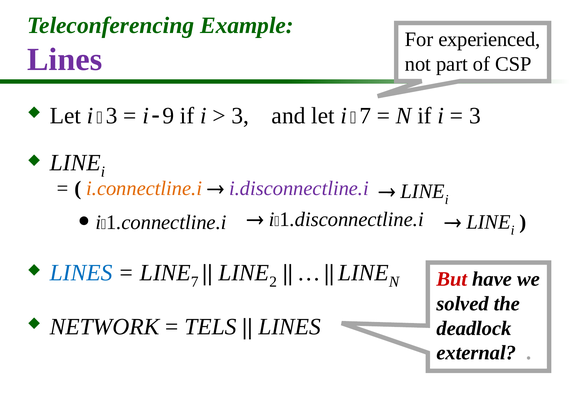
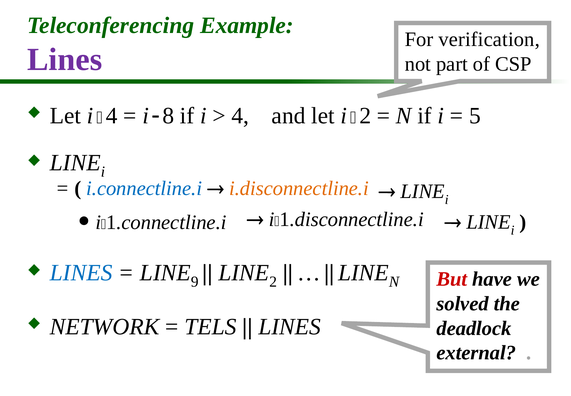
experienced: experienced -> verification (489, 39)
3: 3 -> 4 (112, 115)
9: 9 -> 8 (168, 115)
3: 3 -> 4 (240, 115)
7: 7 -> 2 (365, 115)
3: 3 -> 5 (475, 115)
i.connectline.i colour: orange -> blue (144, 188)
i.disconnectline.i colour: purple -> orange (299, 188)
7: 7 -> 9 (195, 281)
